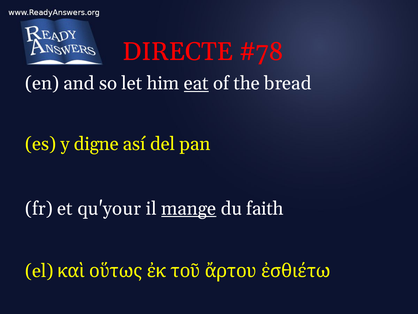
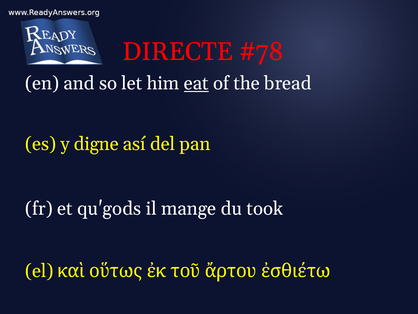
qu'your: qu'your -> qu'gods (109, 208)
mange underline: present -> none (189, 208)
faith: faith -> took (265, 208)
